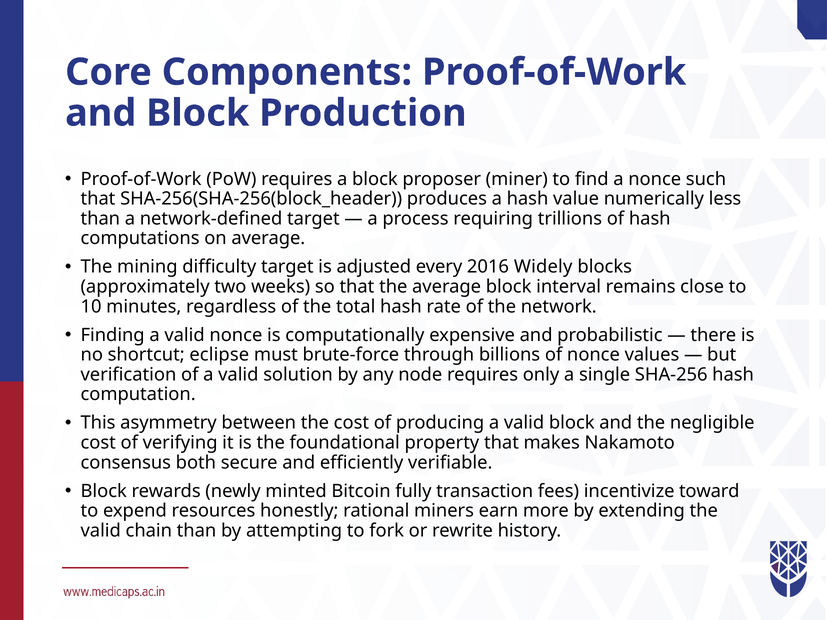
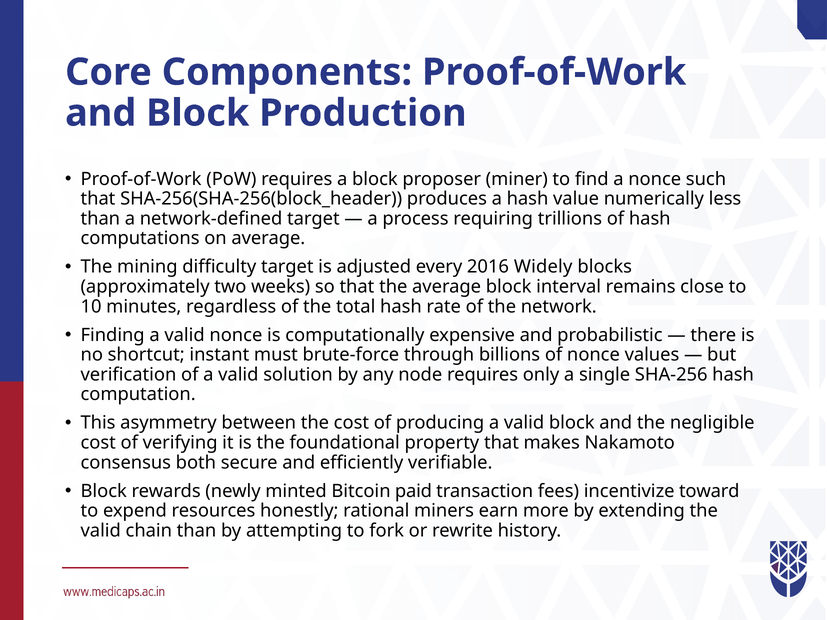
eclipse: eclipse -> instant (219, 355)
fully: fully -> paid (413, 491)
